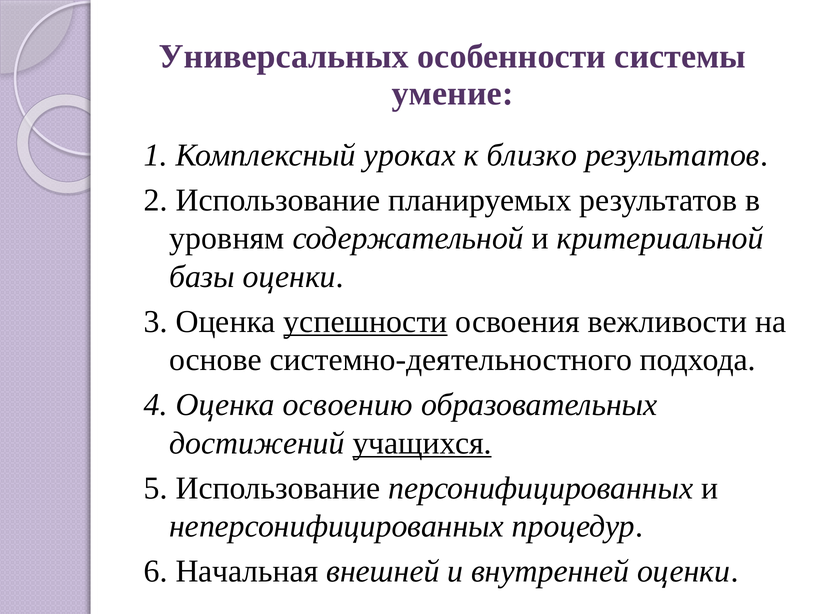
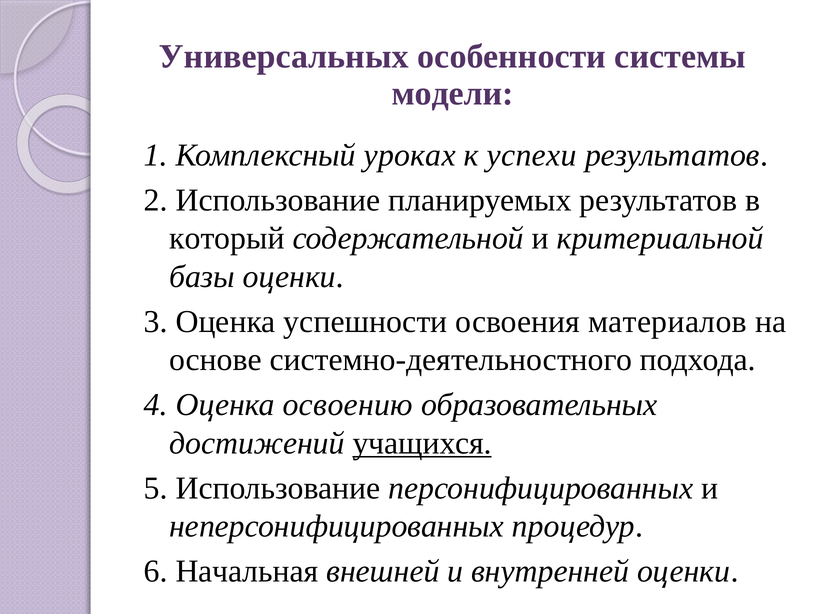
умение: умение -> модели (453, 93)
близко: близко -> успехи (532, 155)
уровням: уровням -> который (227, 238)
успешности underline: present -> none (365, 321)
вежливости: вежливости -> материалов (667, 321)
